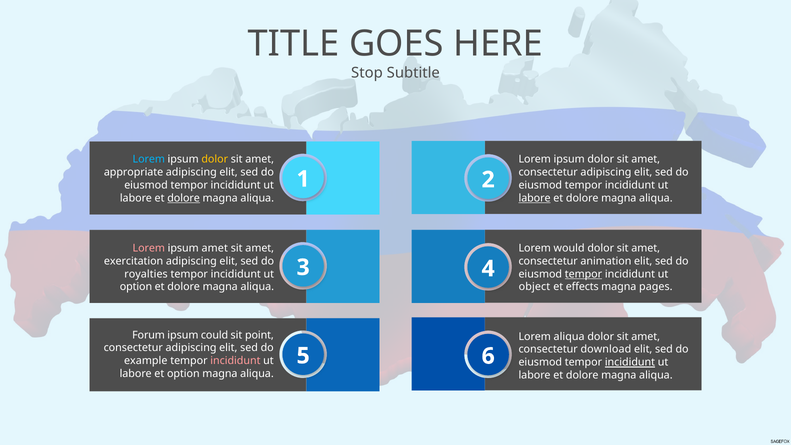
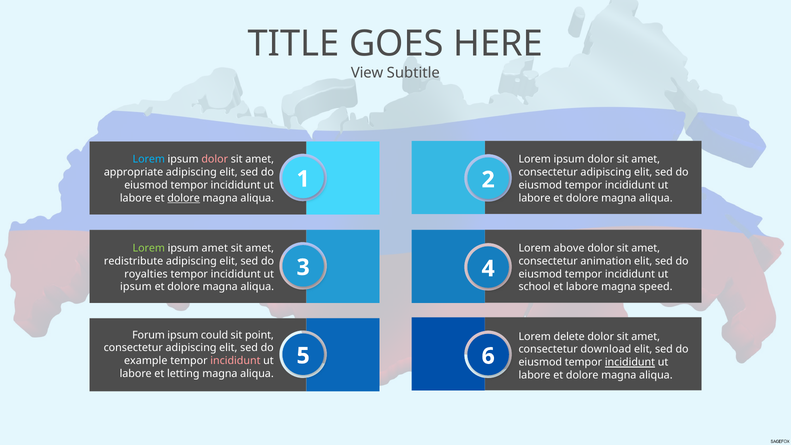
Stop: Stop -> View (367, 73)
dolor colour: yellow -> pink (215, 159)
labore underline: present -> none (535, 198)
Lorem colour: pink -> light green (149, 248)
would: would -> above (569, 248)
exercitation: exercitation -> redistribute (134, 261)
tempor underline: present -> none (583, 274)
option: option -> ipsum (136, 287)
object: object -> school (535, 287)
et effects: effects -> labore (582, 287)
pages: pages -> speed (656, 287)
Lorem aliqua: aliqua -> delete (569, 337)
et option: option -> letting (183, 374)
